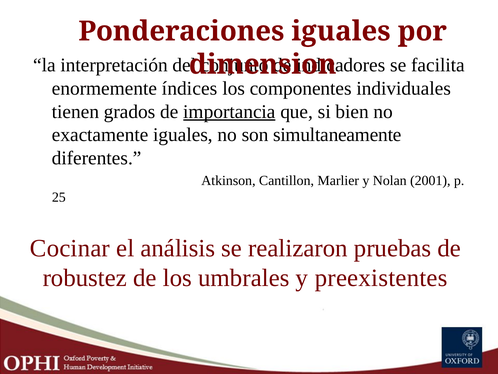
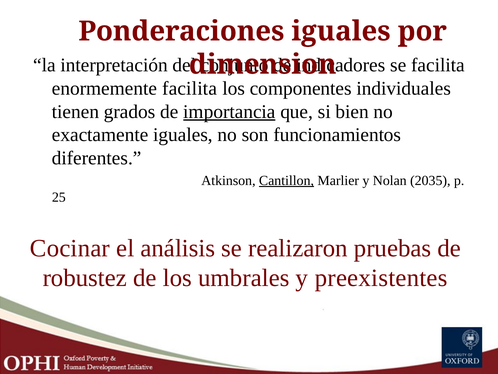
enormemente índices: índices -> facilita (190, 88)
simultaneamente: simultaneamente -> funcionamientos (337, 135)
Cantillon underline: none -> present (286, 180)
2001: 2001 -> 2035 (430, 180)
